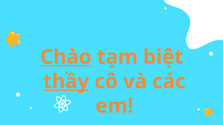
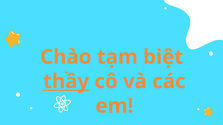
Chào underline: present -> none (66, 57)
